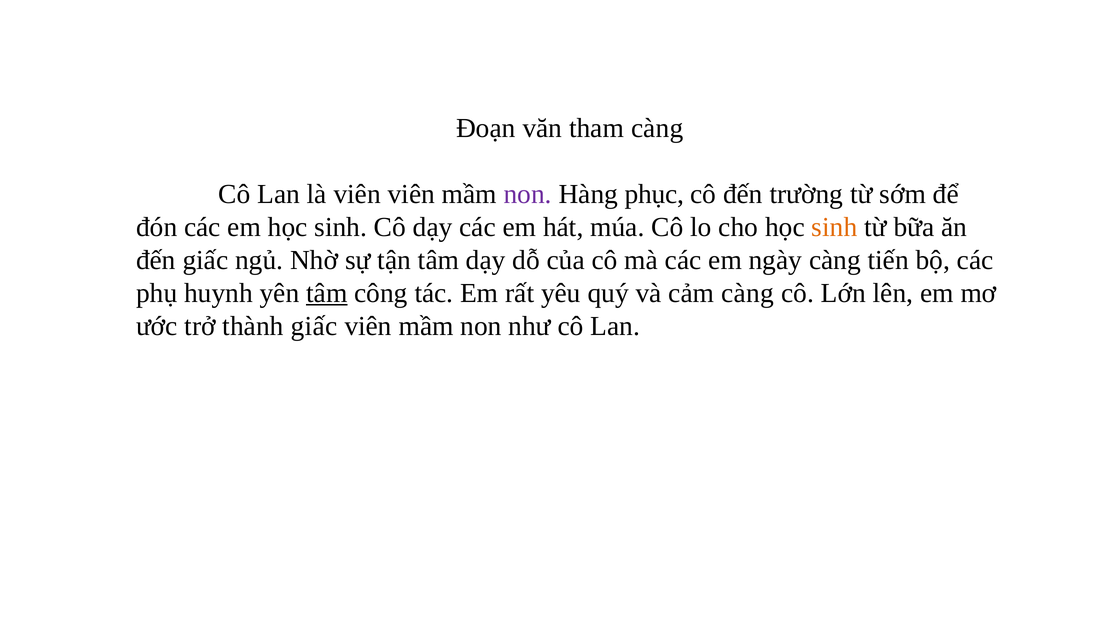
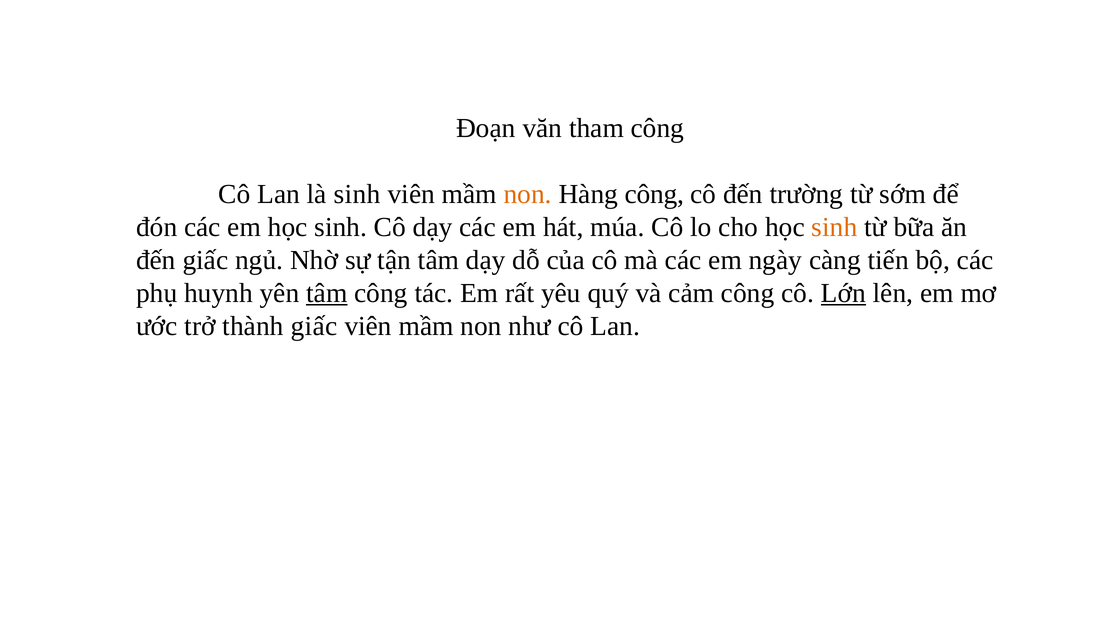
tham càng: càng -> công (658, 128)
là viên: viên -> sinh (357, 194)
non colour: purple -> orange (528, 194)
Hàng phục: phục -> công (654, 194)
cảm càng: càng -> công (748, 293)
Lớn underline: none -> present (843, 293)
